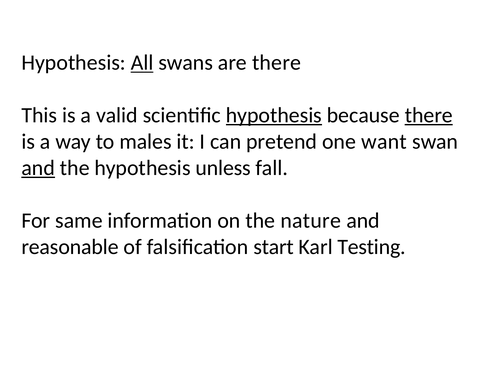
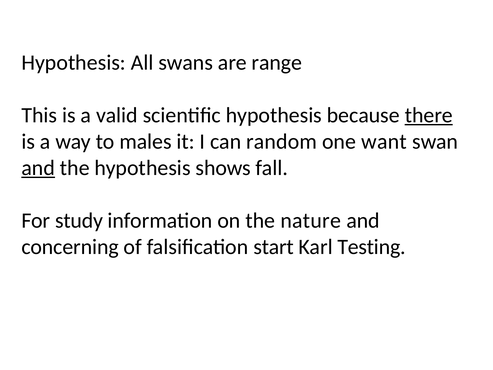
All underline: present -> none (142, 63)
are there: there -> range (277, 63)
hypothesis underline: present -> none (274, 115)
pretend: pretend -> random (282, 142)
unless: unless -> shows (223, 168)
same: same -> study (79, 220)
reasonable: reasonable -> concerning (70, 247)
